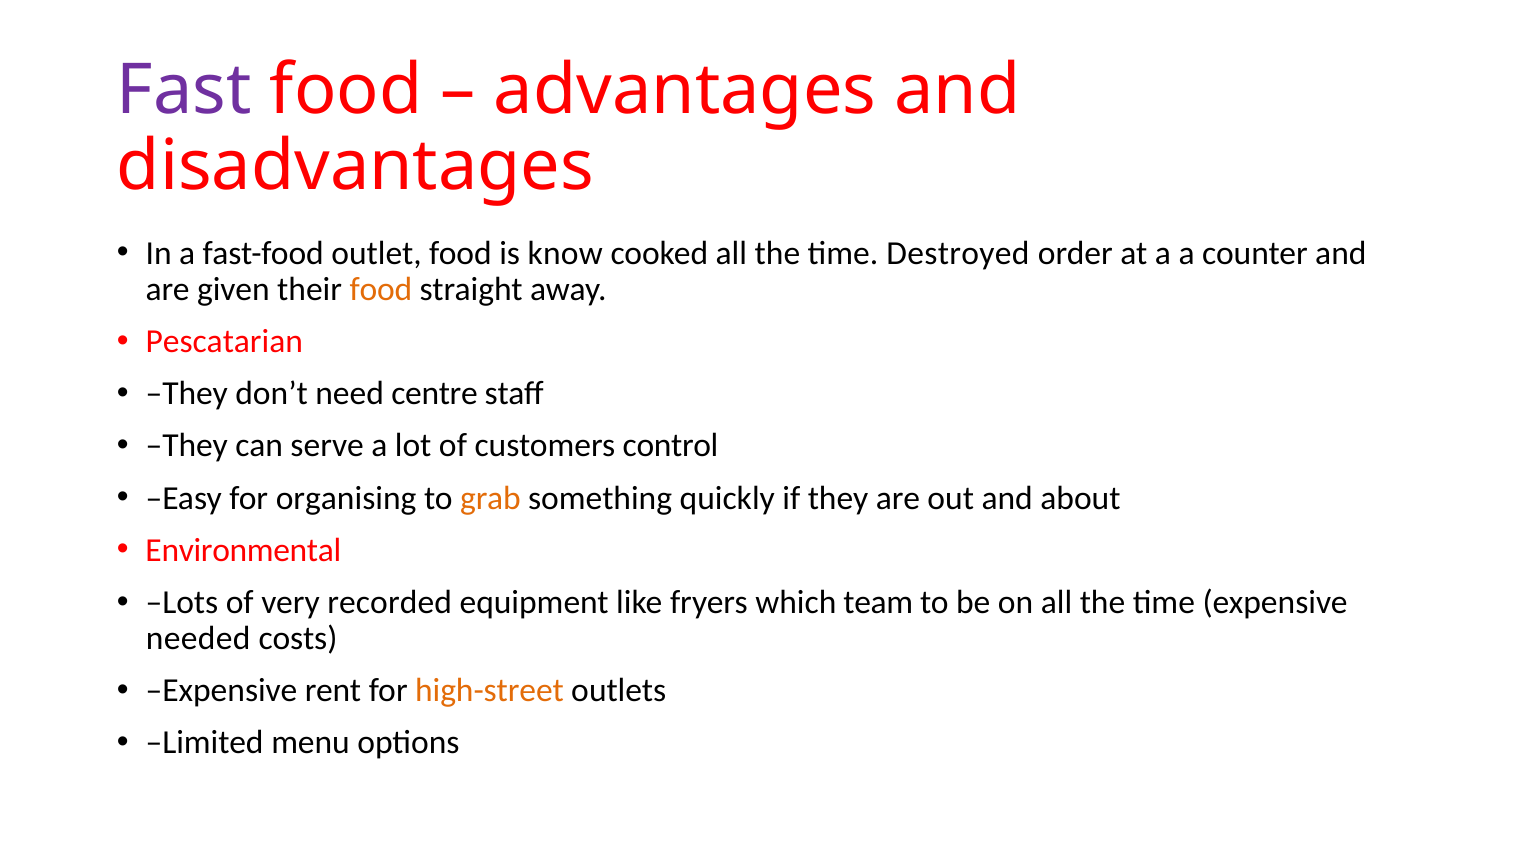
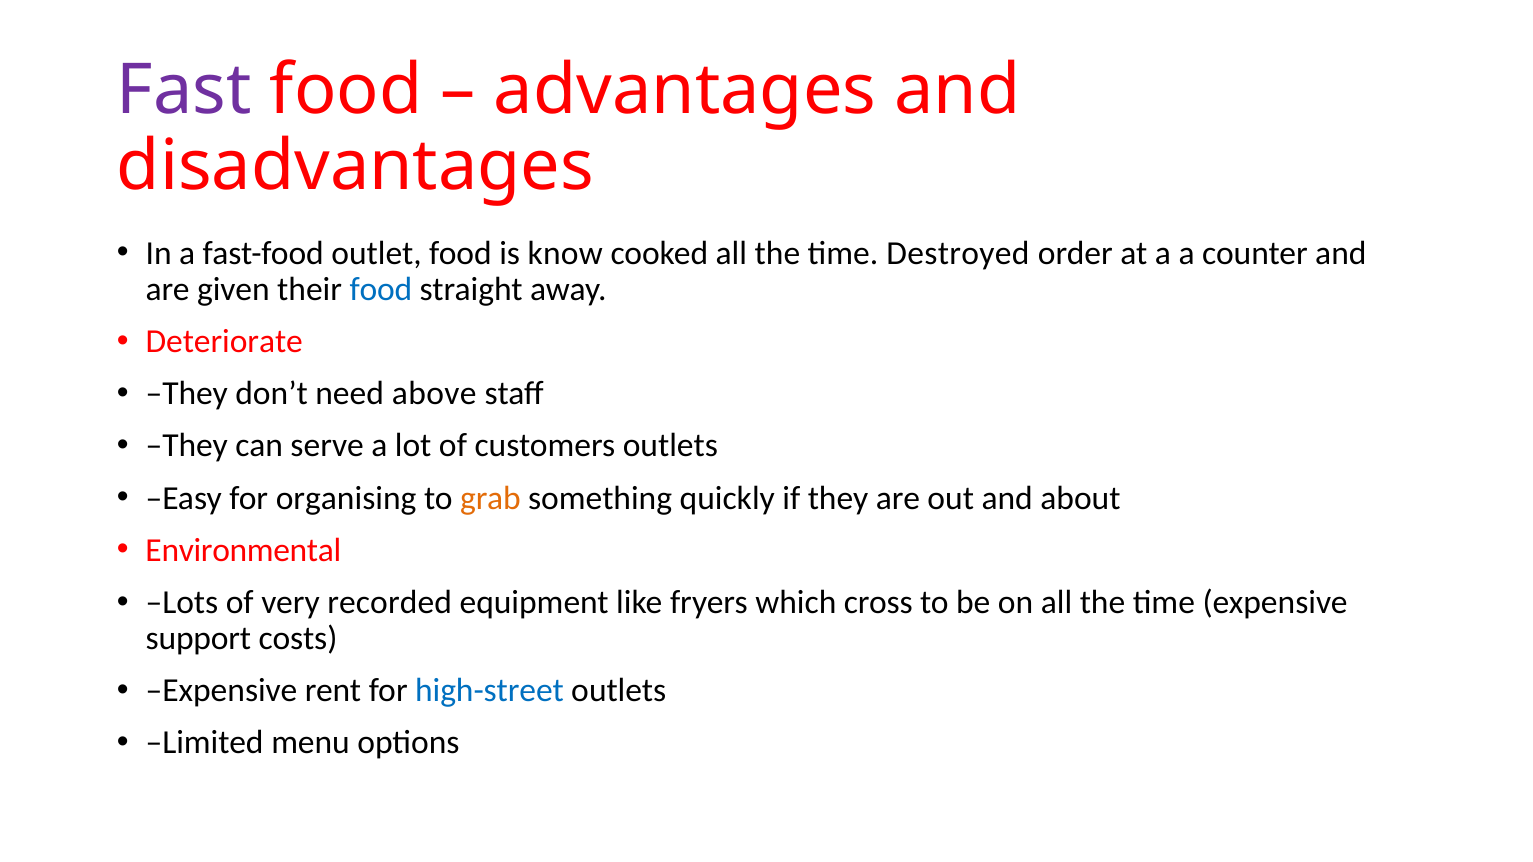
food colour: orange -> blue (381, 289)
Pescatarian: Pescatarian -> Deteriorate (224, 342)
centre: centre -> above (434, 394)
customers control: control -> outlets (670, 446)
team: team -> cross (878, 603)
needed: needed -> support (198, 639)
high-street colour: orange -> blue (489, 691)
